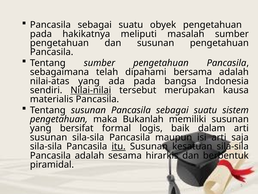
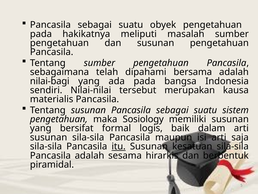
nilai-atas: nilai-atas -> nilai-bagi (50, 81)
Nilai-nilai underline: present -> none (91, 90)
Bukanlah: Bukanlah -> Sosiology (143, 119)
